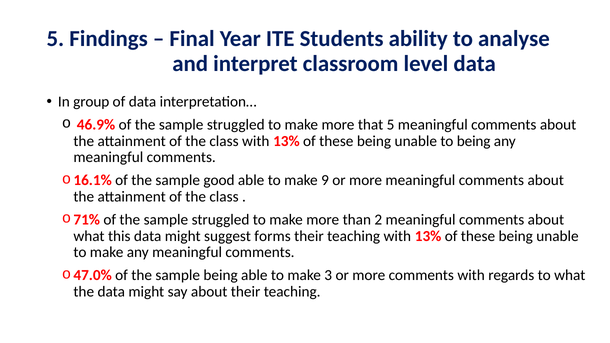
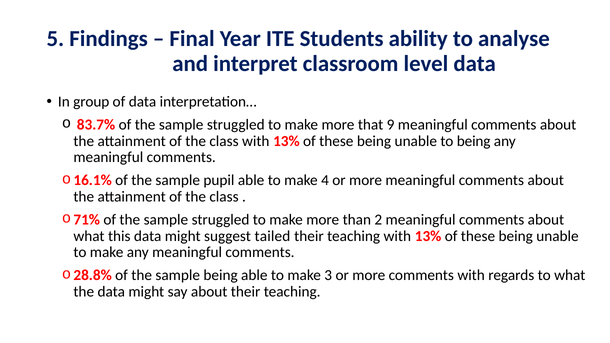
46.9%: 46.9% -> 83.7% (96, 125)
that 5: 5 -> 9 (391, 125)
good: good -> pupil (219, 180)
9: 9 -> 4 (325, 180)
forms: forms -> tailed (272, 236)
47.0%: 47.0% -> 28.8% (93, 275)
